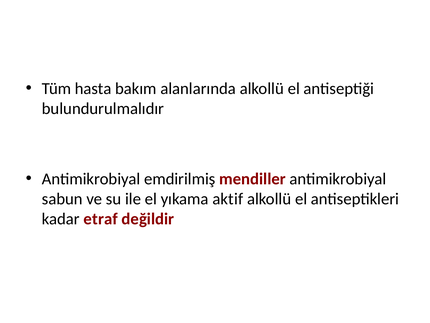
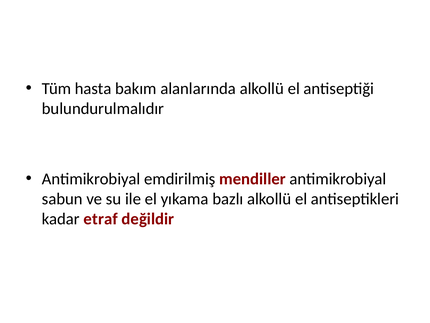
aktif: aktif -> bazlı (228, 199)
